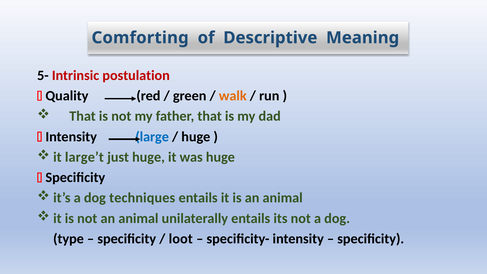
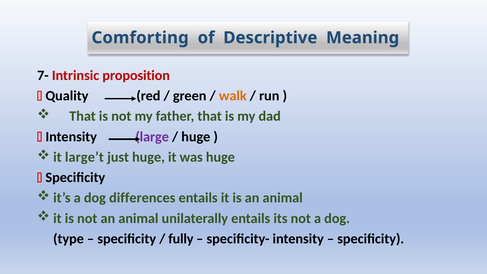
5-: 5- -> 7- (43, 75)
postulation: postulation -> proposition (136, 75)
large colour: blue -> purple (152, 137)
techniques: techniques -> differences (142, 198)
loot: loot -> fully (181, 239)
